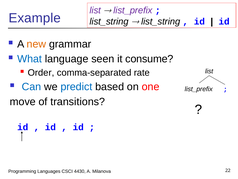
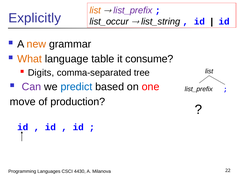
list colour: purple -> orange (95, 10)
Example: Example -> Explicitly (35, 18)
list_string: list_string -> list_occur (109, 21)
What colour: blue -> orange (30, 59)
seen: seen -> table (103, 59)
Order: Order -> Digits (41, 72)
rate: rate -> tree (142, 72)
Can colour: blue -> purple (31, 87)
transitions: transitions -> production (78, 101)
